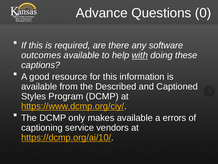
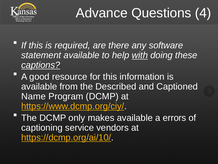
0: 0 -> 4 (203, 13)
outcomes: outcomes -> statement (41, 55)
captions underline: none -> present (41, 65)
Styles: Styles -> Name (34, 96)
